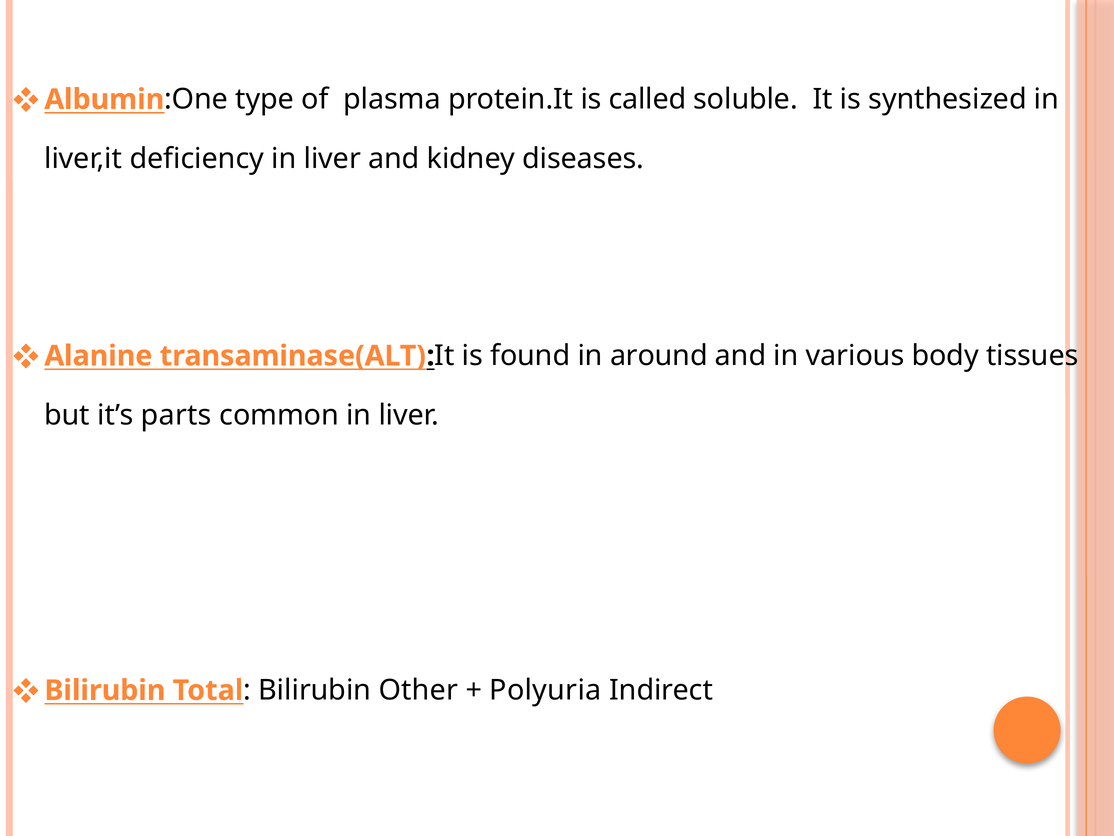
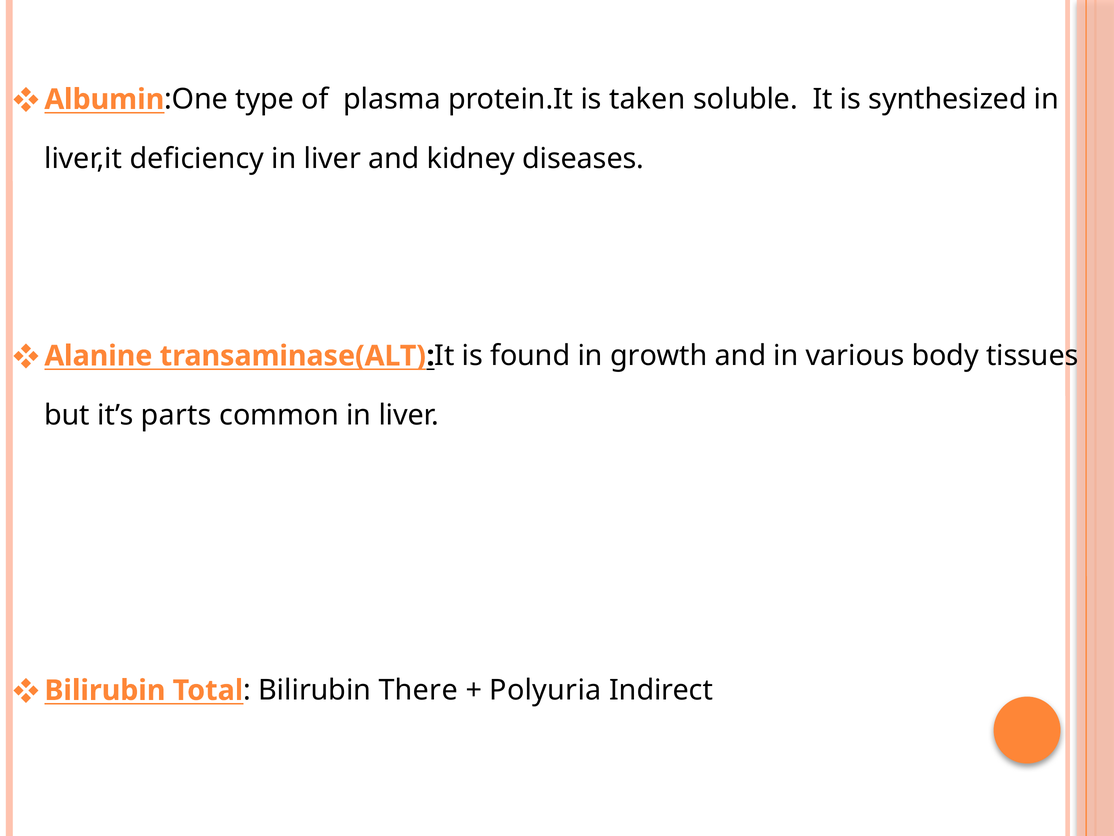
called: called -> taken (647, 99)
around: around -> growth (659, 356)
Other: Other -> There (418, 690)
